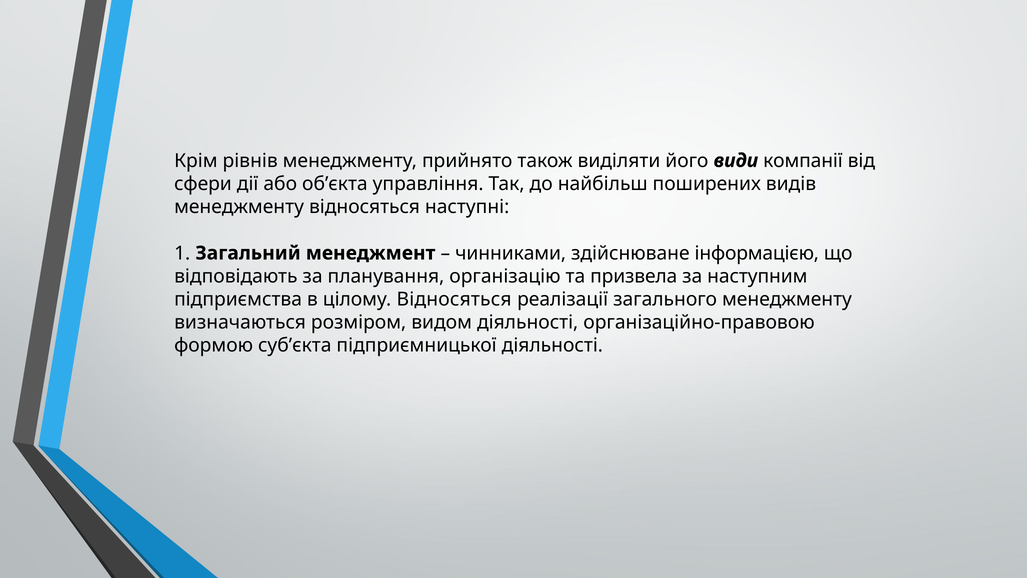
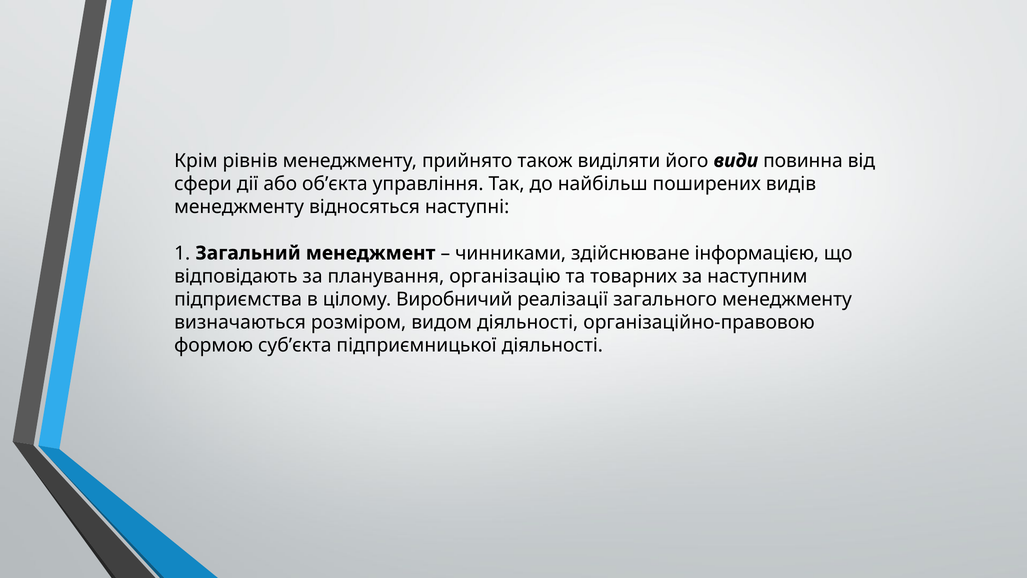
компанії: компанії -> повинна (803, 161)
призвела: призвела -> товарних (634, 276)
цілому Відносяться: Відносяться -> Виробничий (454, 299)
